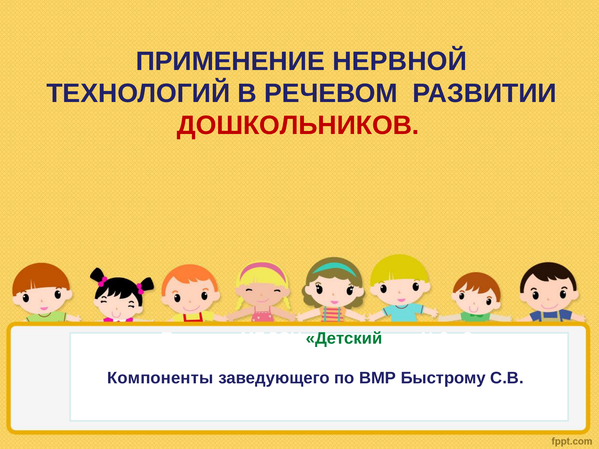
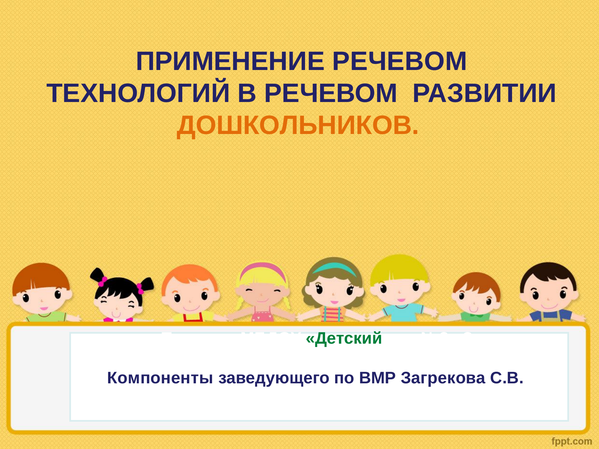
ПРИМЕНЕНИЕ НЕРВНОЙ: НЕРВНОЙ -> РЕЧЕВОМ (400, 61)
ДОШКОЛЬНИКОВ colour: red -> orange (298, 125)
Быстрому: Быстрому -> Загрекова (443, 378)
